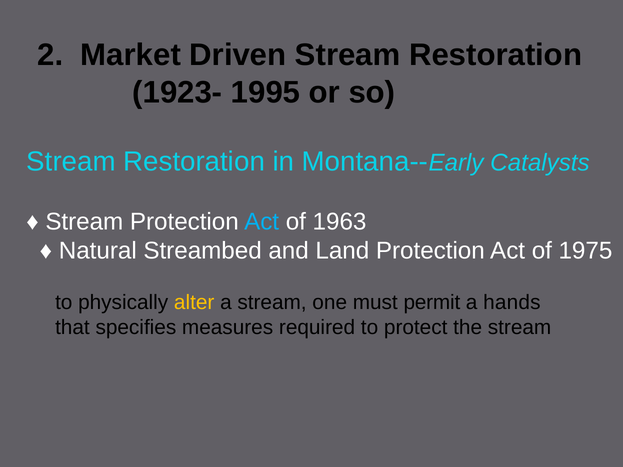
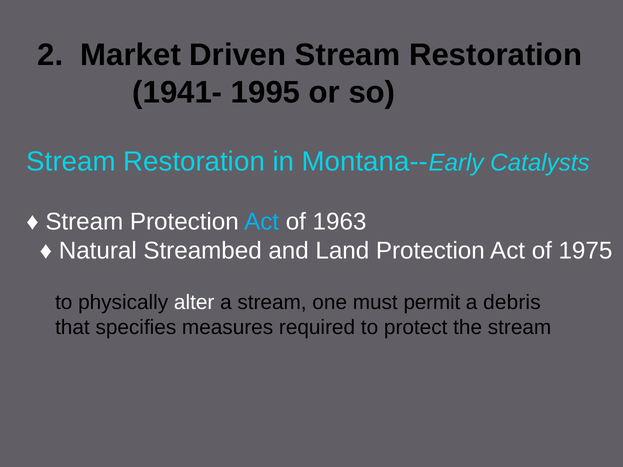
1923-: 1923- -> 1941- (177, 92)
alter colour: yellow -> white (194, 303)
hands: hands -> debris (512, 303)
